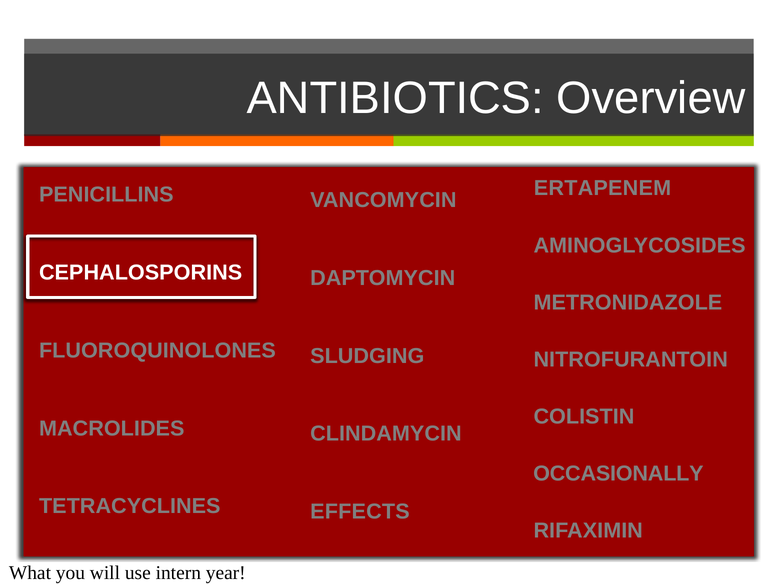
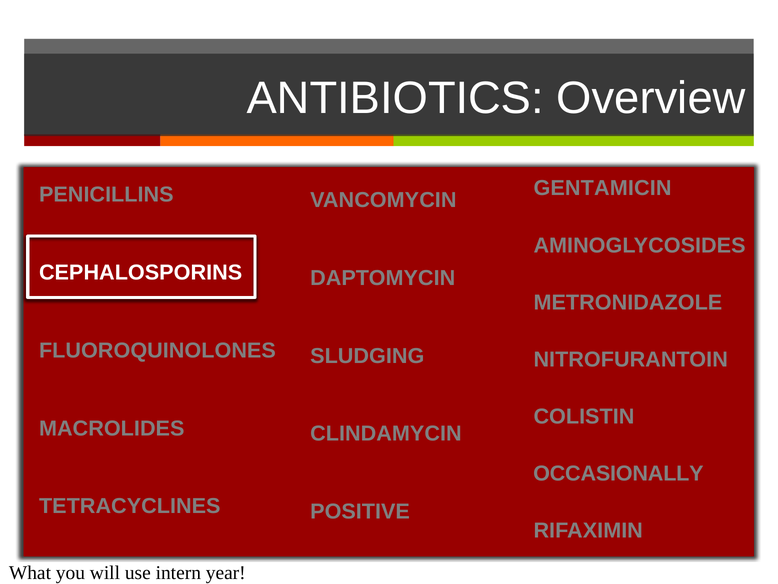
ERTAPENEM: ERTAPENEM -> GENTAMICIN (603, 188)
EFFECTS: EFFECTS -> POSITIVE (360, 511)
